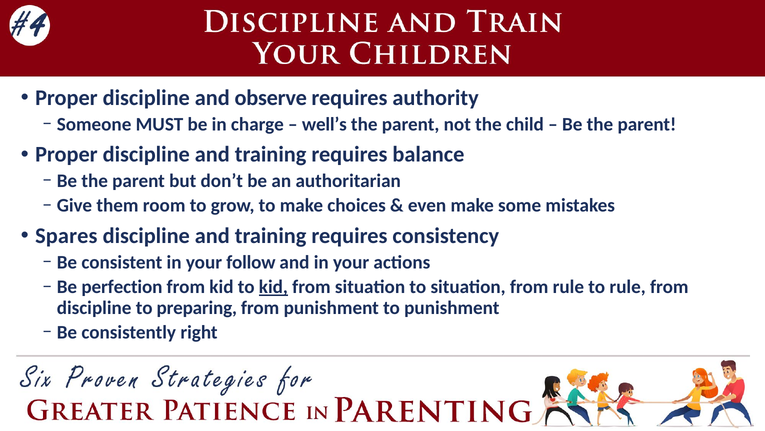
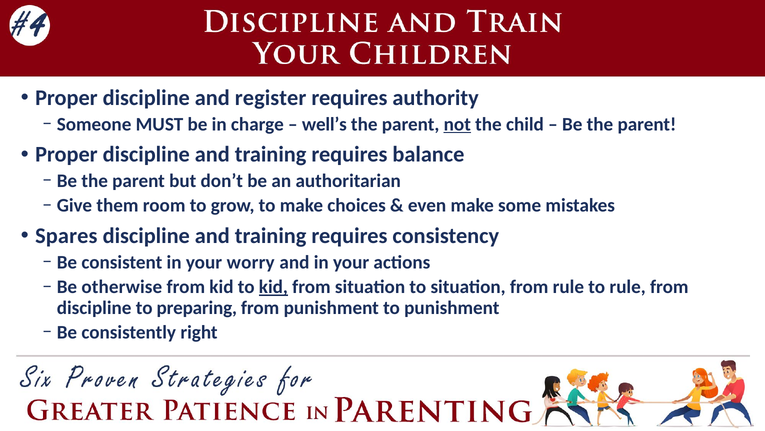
observe: observe -> register (271, 98)
not underline: none -> present (457, 124)
follow: follow -> worry (251, 262)
perfection: perfection -> otherwise (122, 287)
